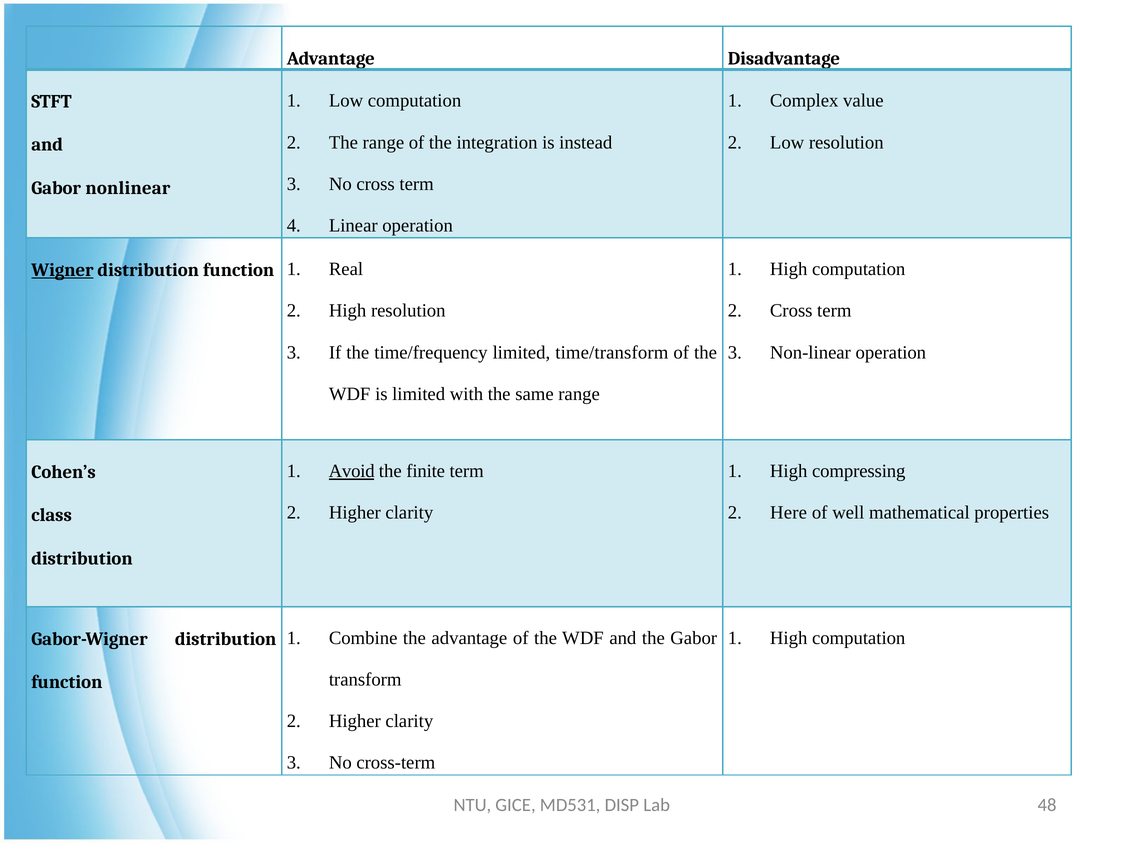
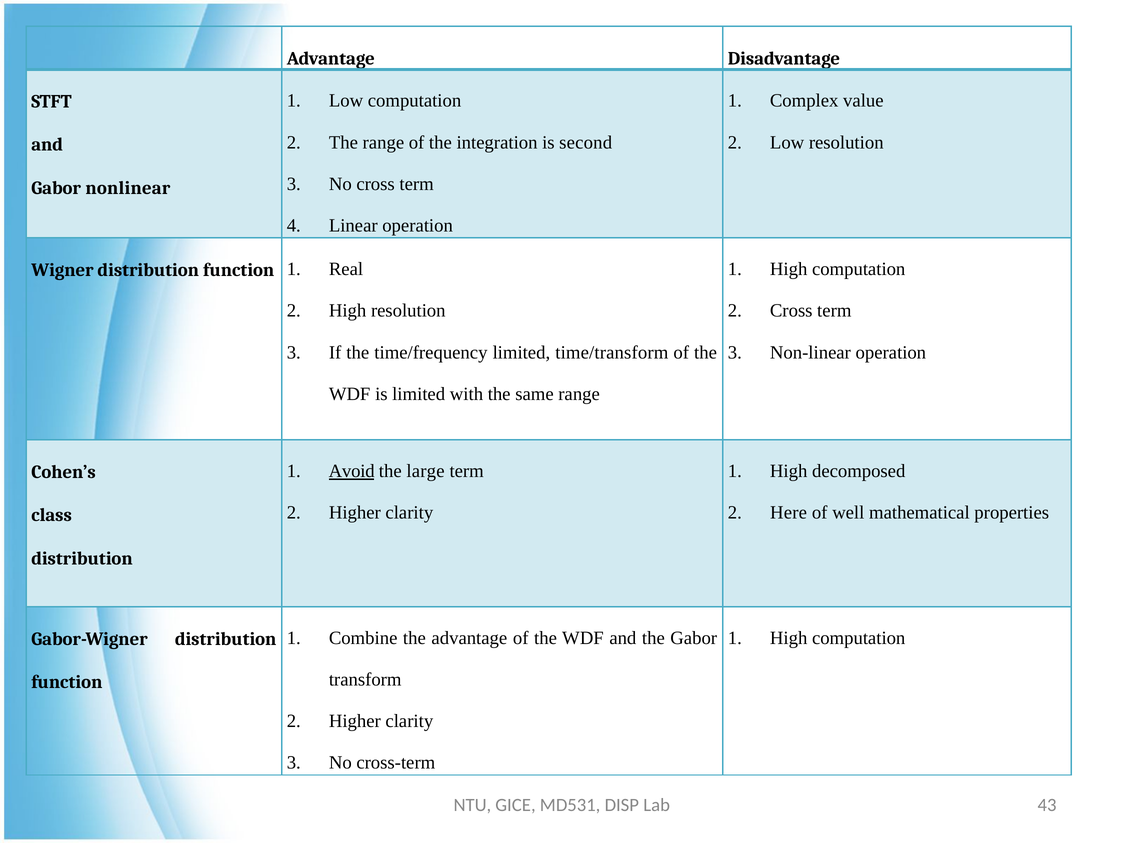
instead: instead -> second (586, 142)
Wigner underline: present -> none (62, 270)
finite: finite -> large (425, 471)
compressing: compressing -> decomposed (859, 471)
48: 48 -> 43 (1047, 805)
